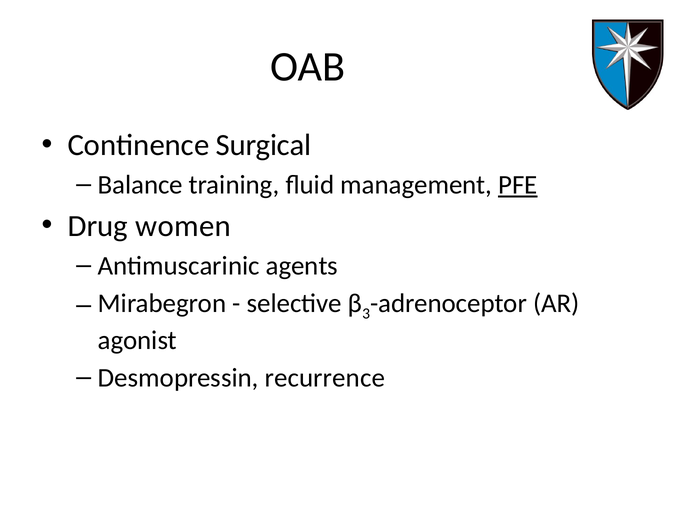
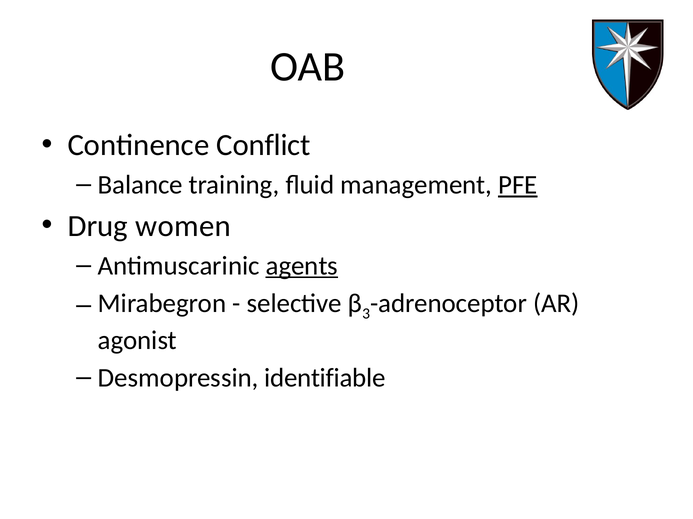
Surgical: Surgical -> Conflict (263, 145)
agents underline: none -> present (302, 266)
recurrence: recurrence -> identifiable (325, 378)
